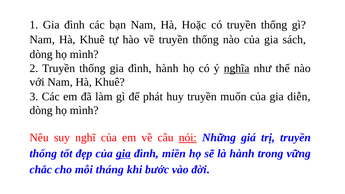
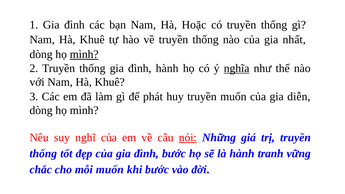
sách: sách -> nhất (294, 40)
mình underline: none -> present (84, 54)
gia underline: present -> none (123, 154)
đình miền: miền -> bước (174, 154)
trong: trong -> tranh (271, 154)
mỗi tháng: tháng -> muốn (110, 170)
